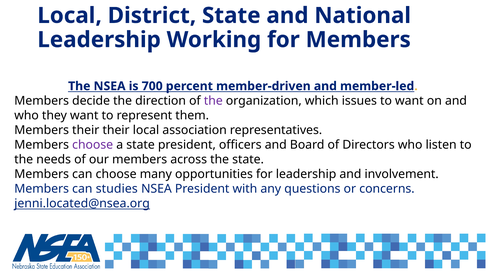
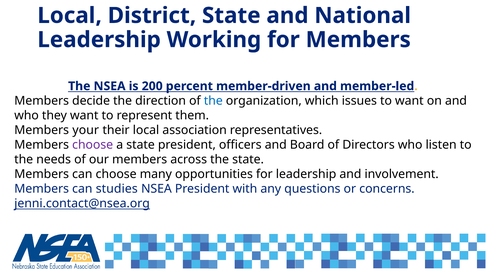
700: 700 -> 200 (152, 86)
the colour: purple -> blue (213, 101)
Members their: their -> your (86, 130)
jenni.located@nsea.org: jenni.located@nsea.org -> jenni.contact@nsea.org (82, 204)
